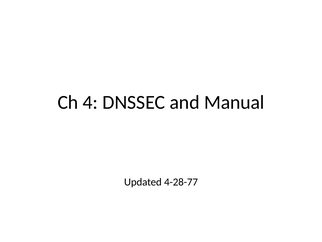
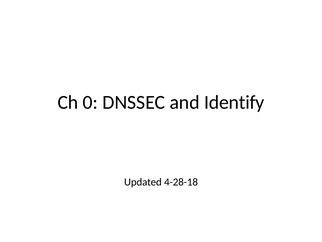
4: 4 -> 0 (90, 102)
Manual: Manual -> Identify (234, 102)
4-28-77: 4-28-77 -> 4-28-18 (181, 182)
